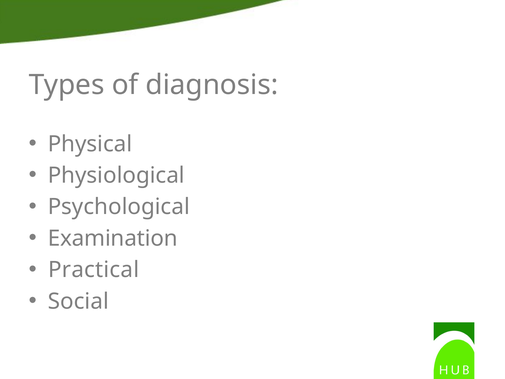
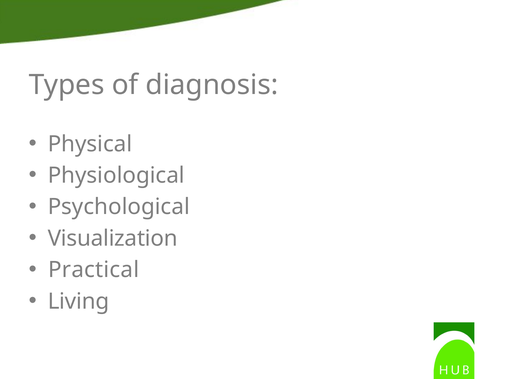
Examination: Examination -> Visualization (113, 238)
Social: Social -> Living (78, 301)
